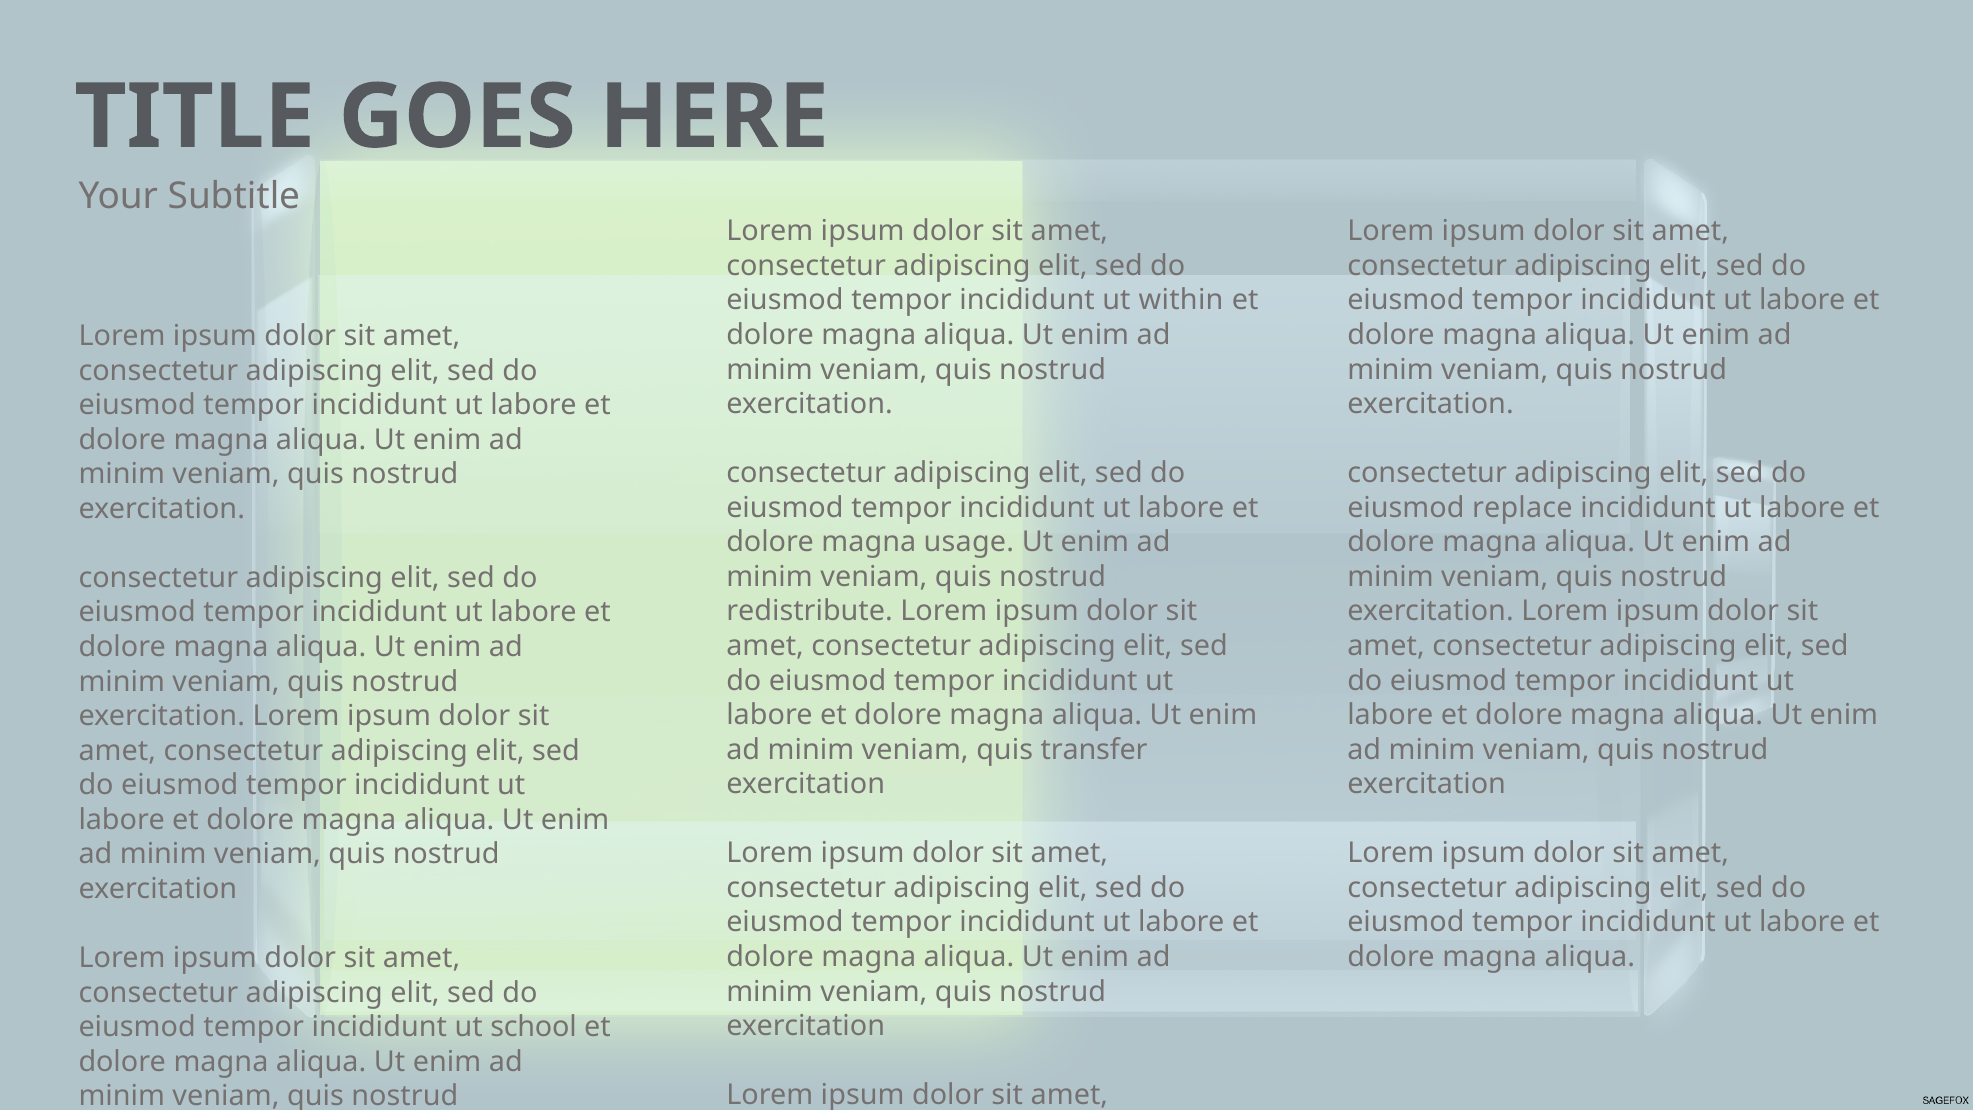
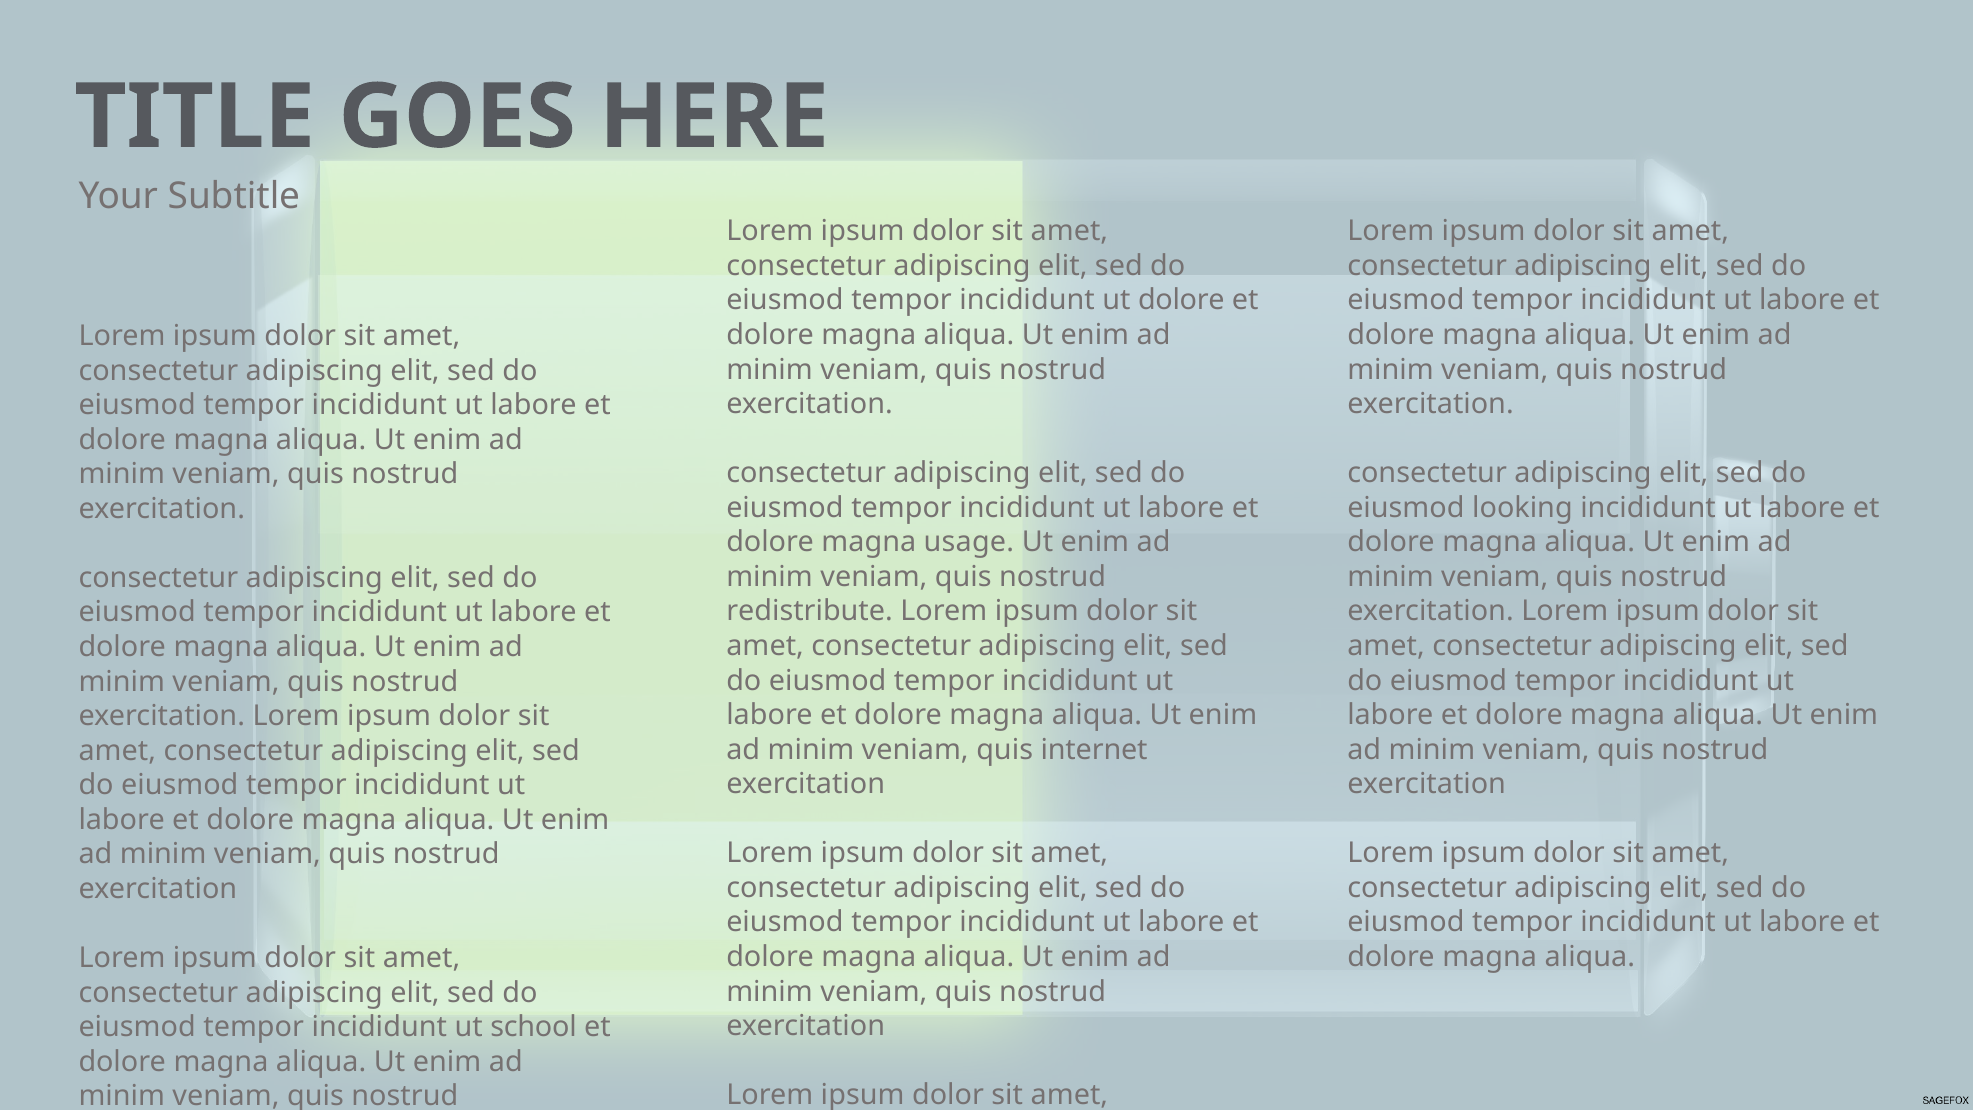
ut within: within -> dolore (1181, 300)
replace: replace -> looking (1522, 508)
transfer: transfer -> internet (1094, 750)
